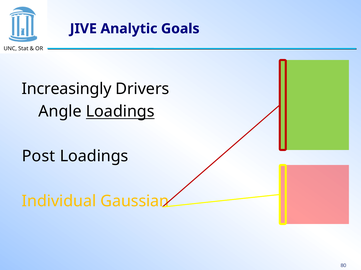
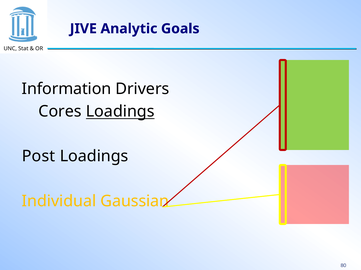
Increasingly: Increasingly -> Information (66, 89)
Angle: Angle -> Cores (60, 112)
